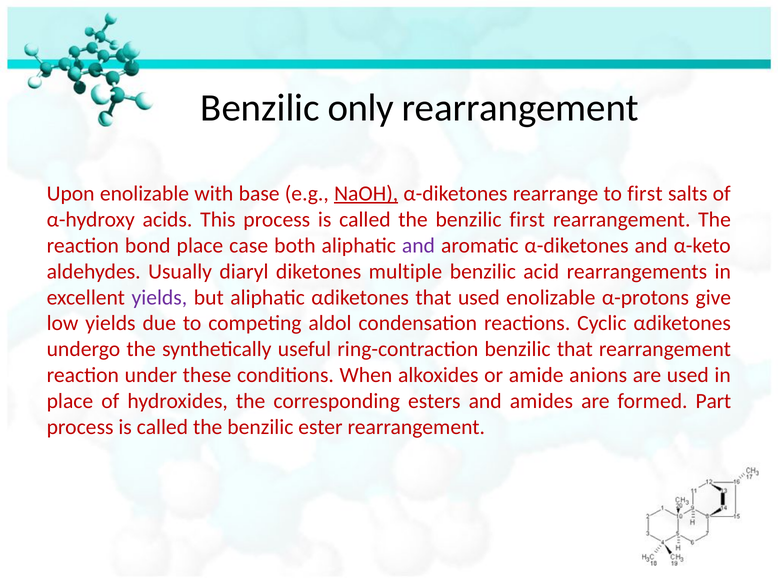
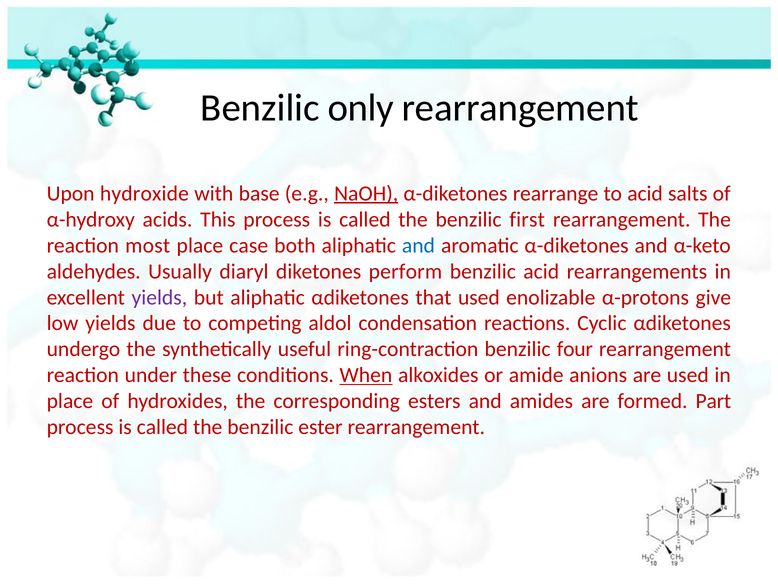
Upon enolizable: enolizable -> hydroxide (144, 193)
to first: first -> acid (645, 193)
bond: bond -> most (148, 245)
and colour: purple -> blue (418, 245)
multiple: multiple -> perform (405, 271)
benzilic that: that -> four (575, 349)
When underline: none -> present (366, 375)
